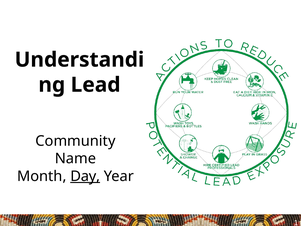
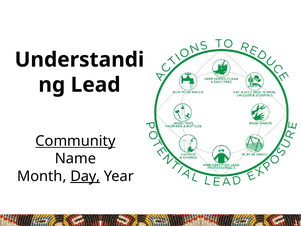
Community underline: none -> present (75, 141)
